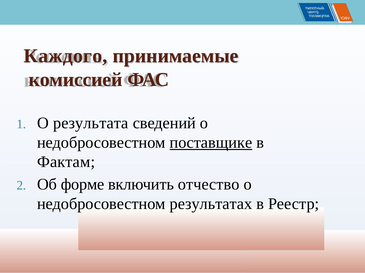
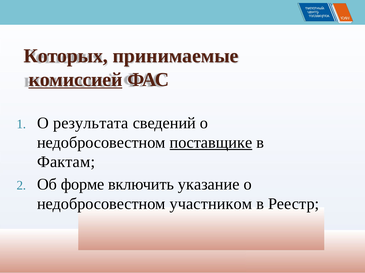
Каждого: Каждого -> Которых (66, 56)
комиссией underline: none -> present (75, 80)
отчество: отчество -> указание (209, 185)
результатах: результатах -> участником (211, 204)
